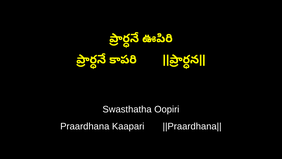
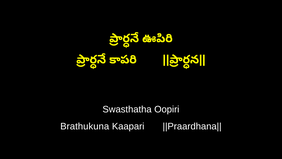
Praardhana: Praardhana -> Brathukuna (85, 126)
